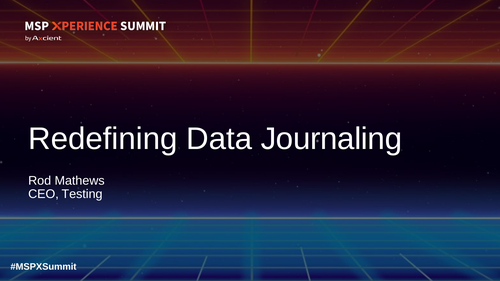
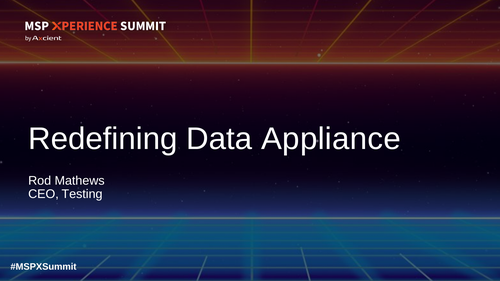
Journaling: Journaling -> Appliance (331, 139)
